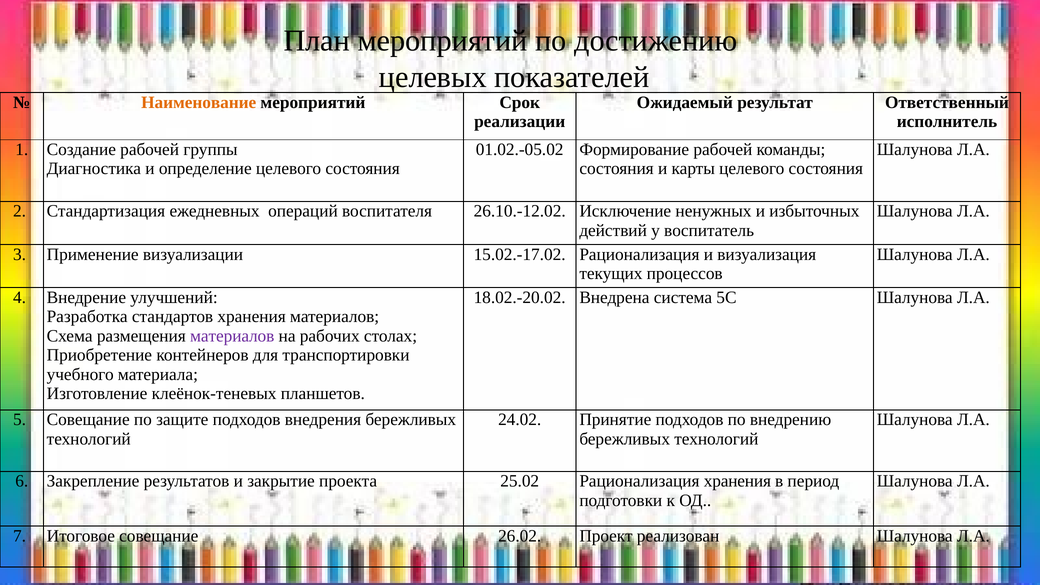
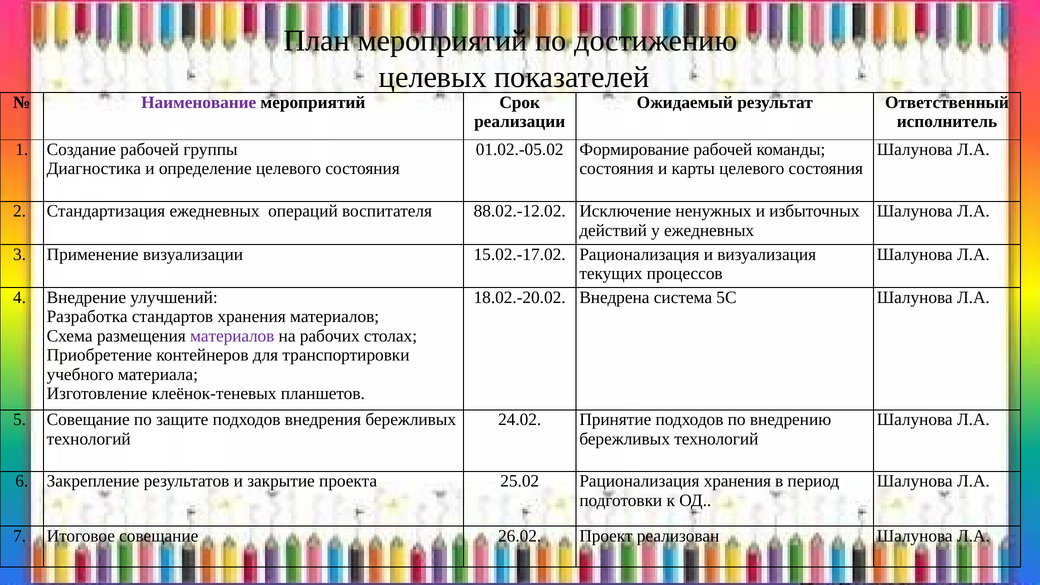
Наименование colour: orange -> purple (199, 102)
26.10.-12.02: 26.10.-12.02 -> 88.02.-12.02 (520, 211)
у воспитатель: воспитатель -> ежедневных (709, 230)
